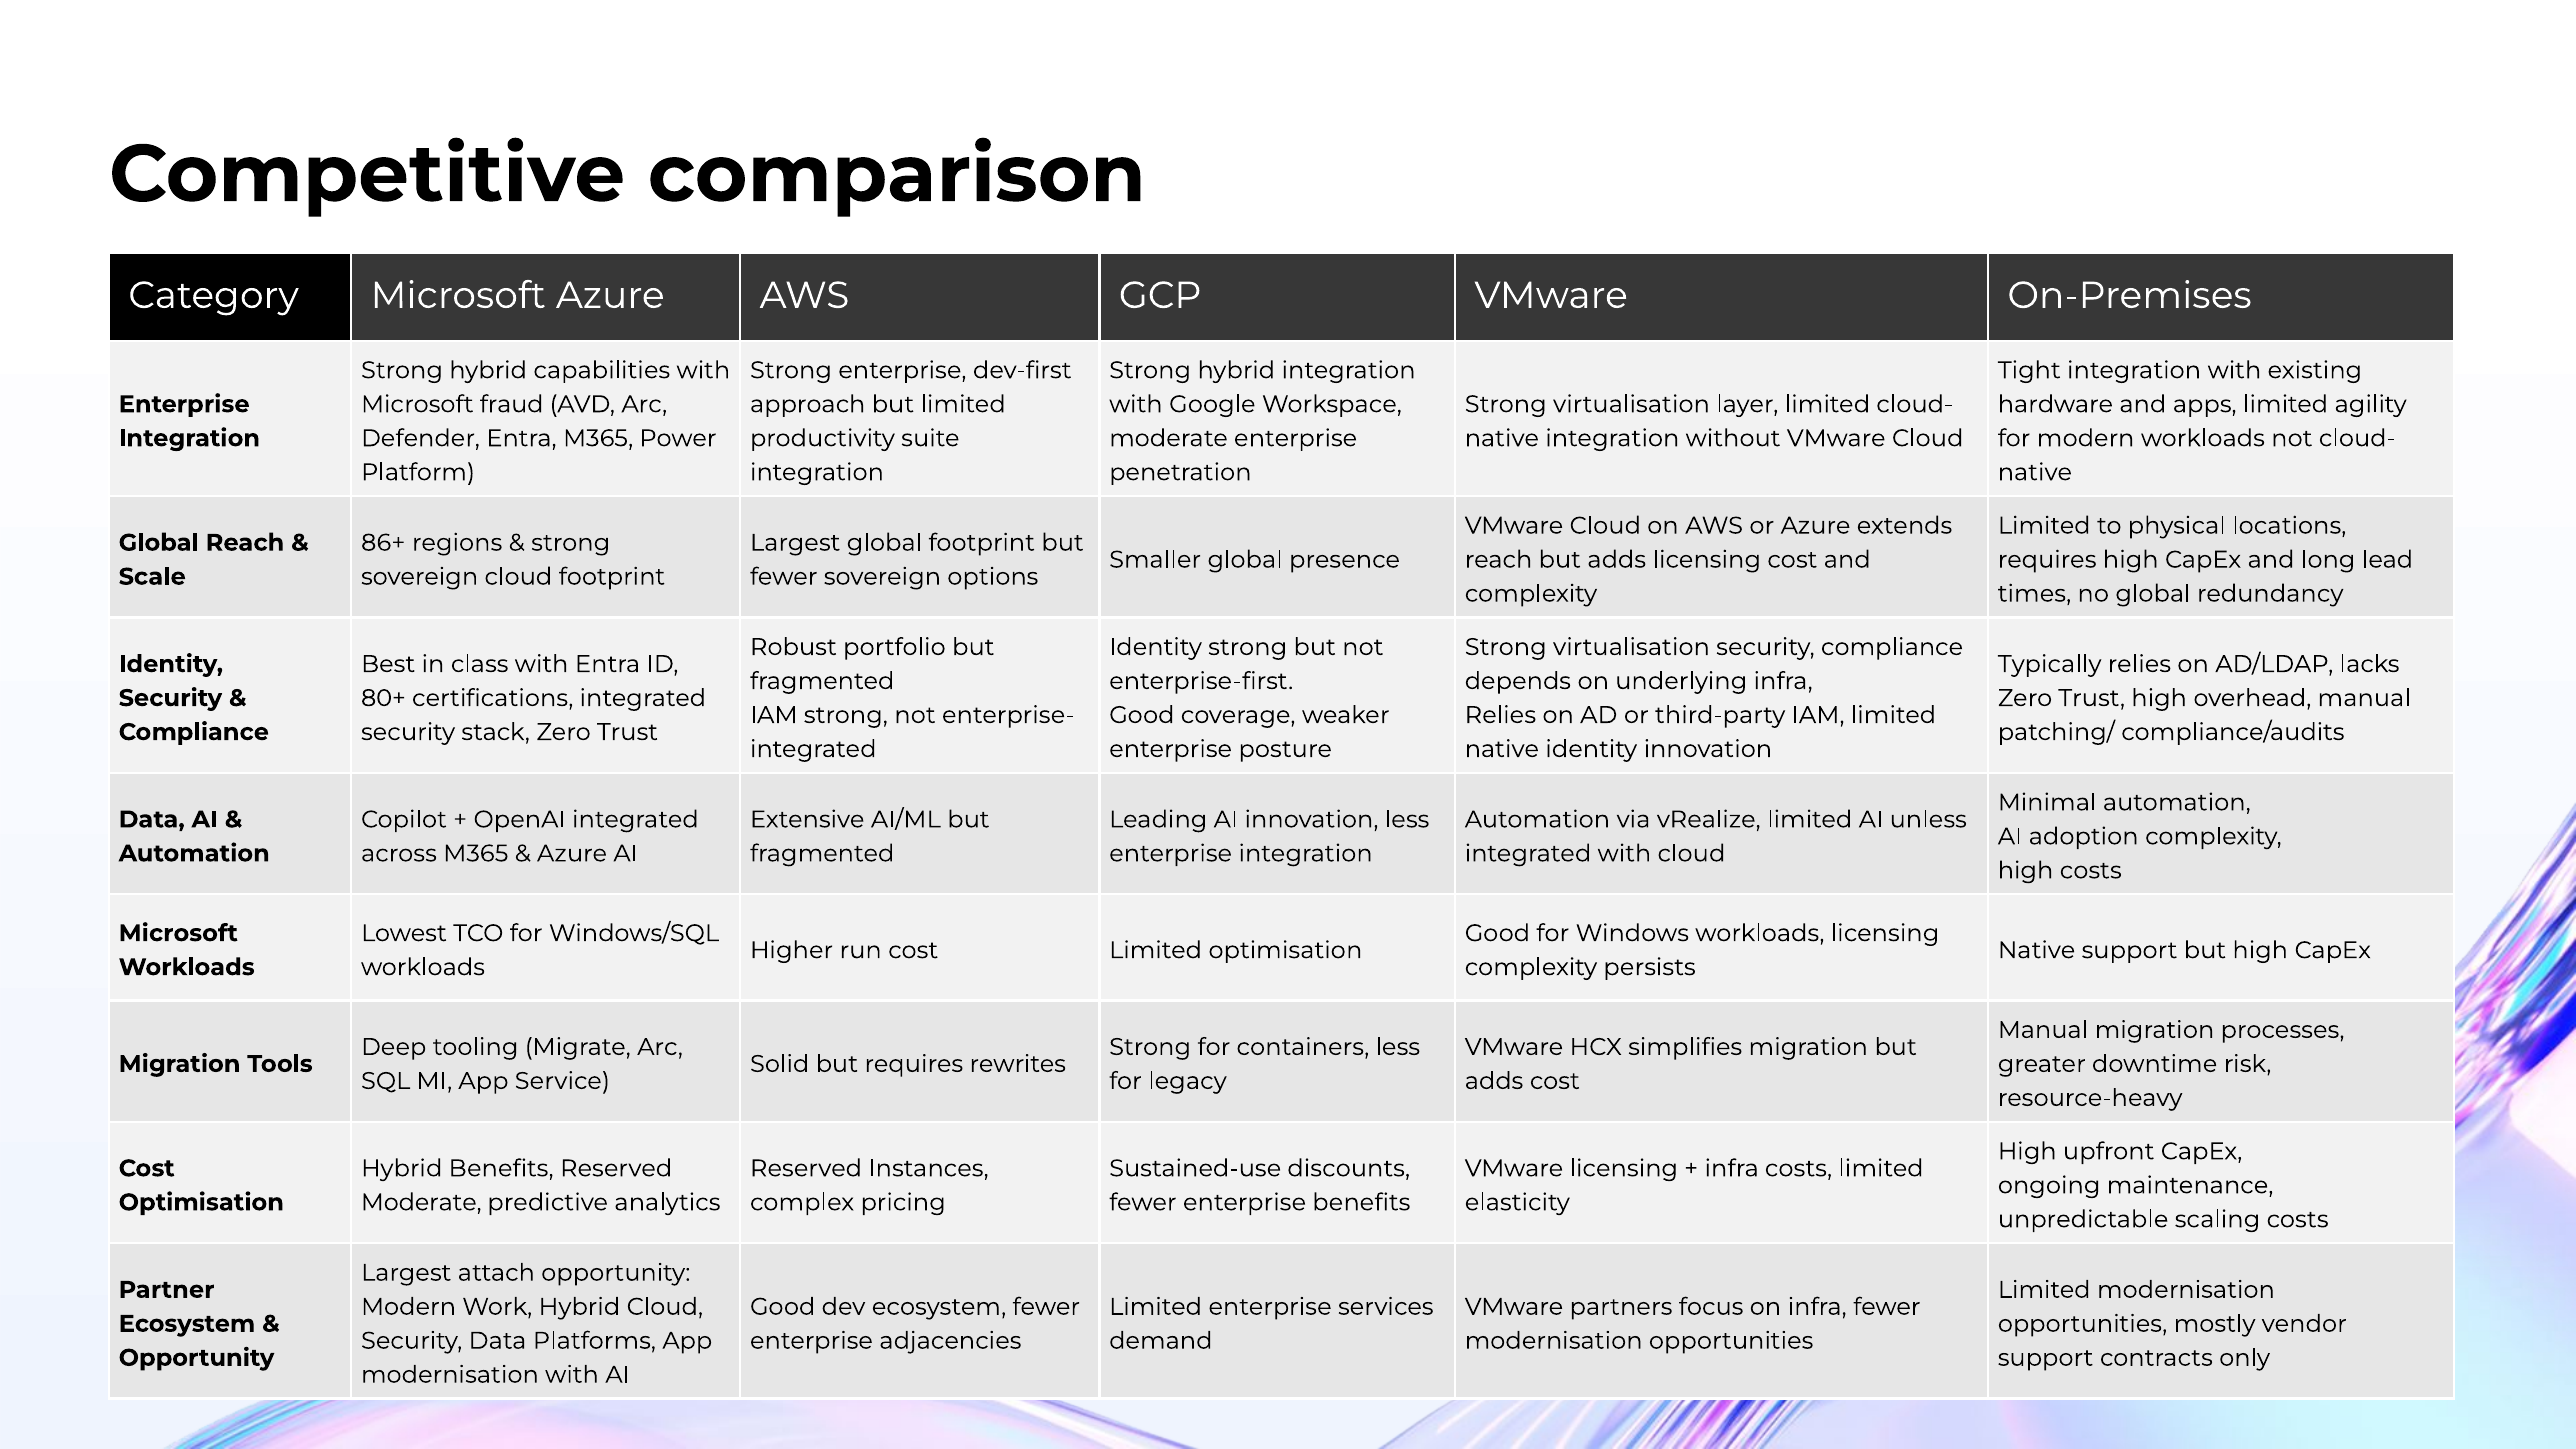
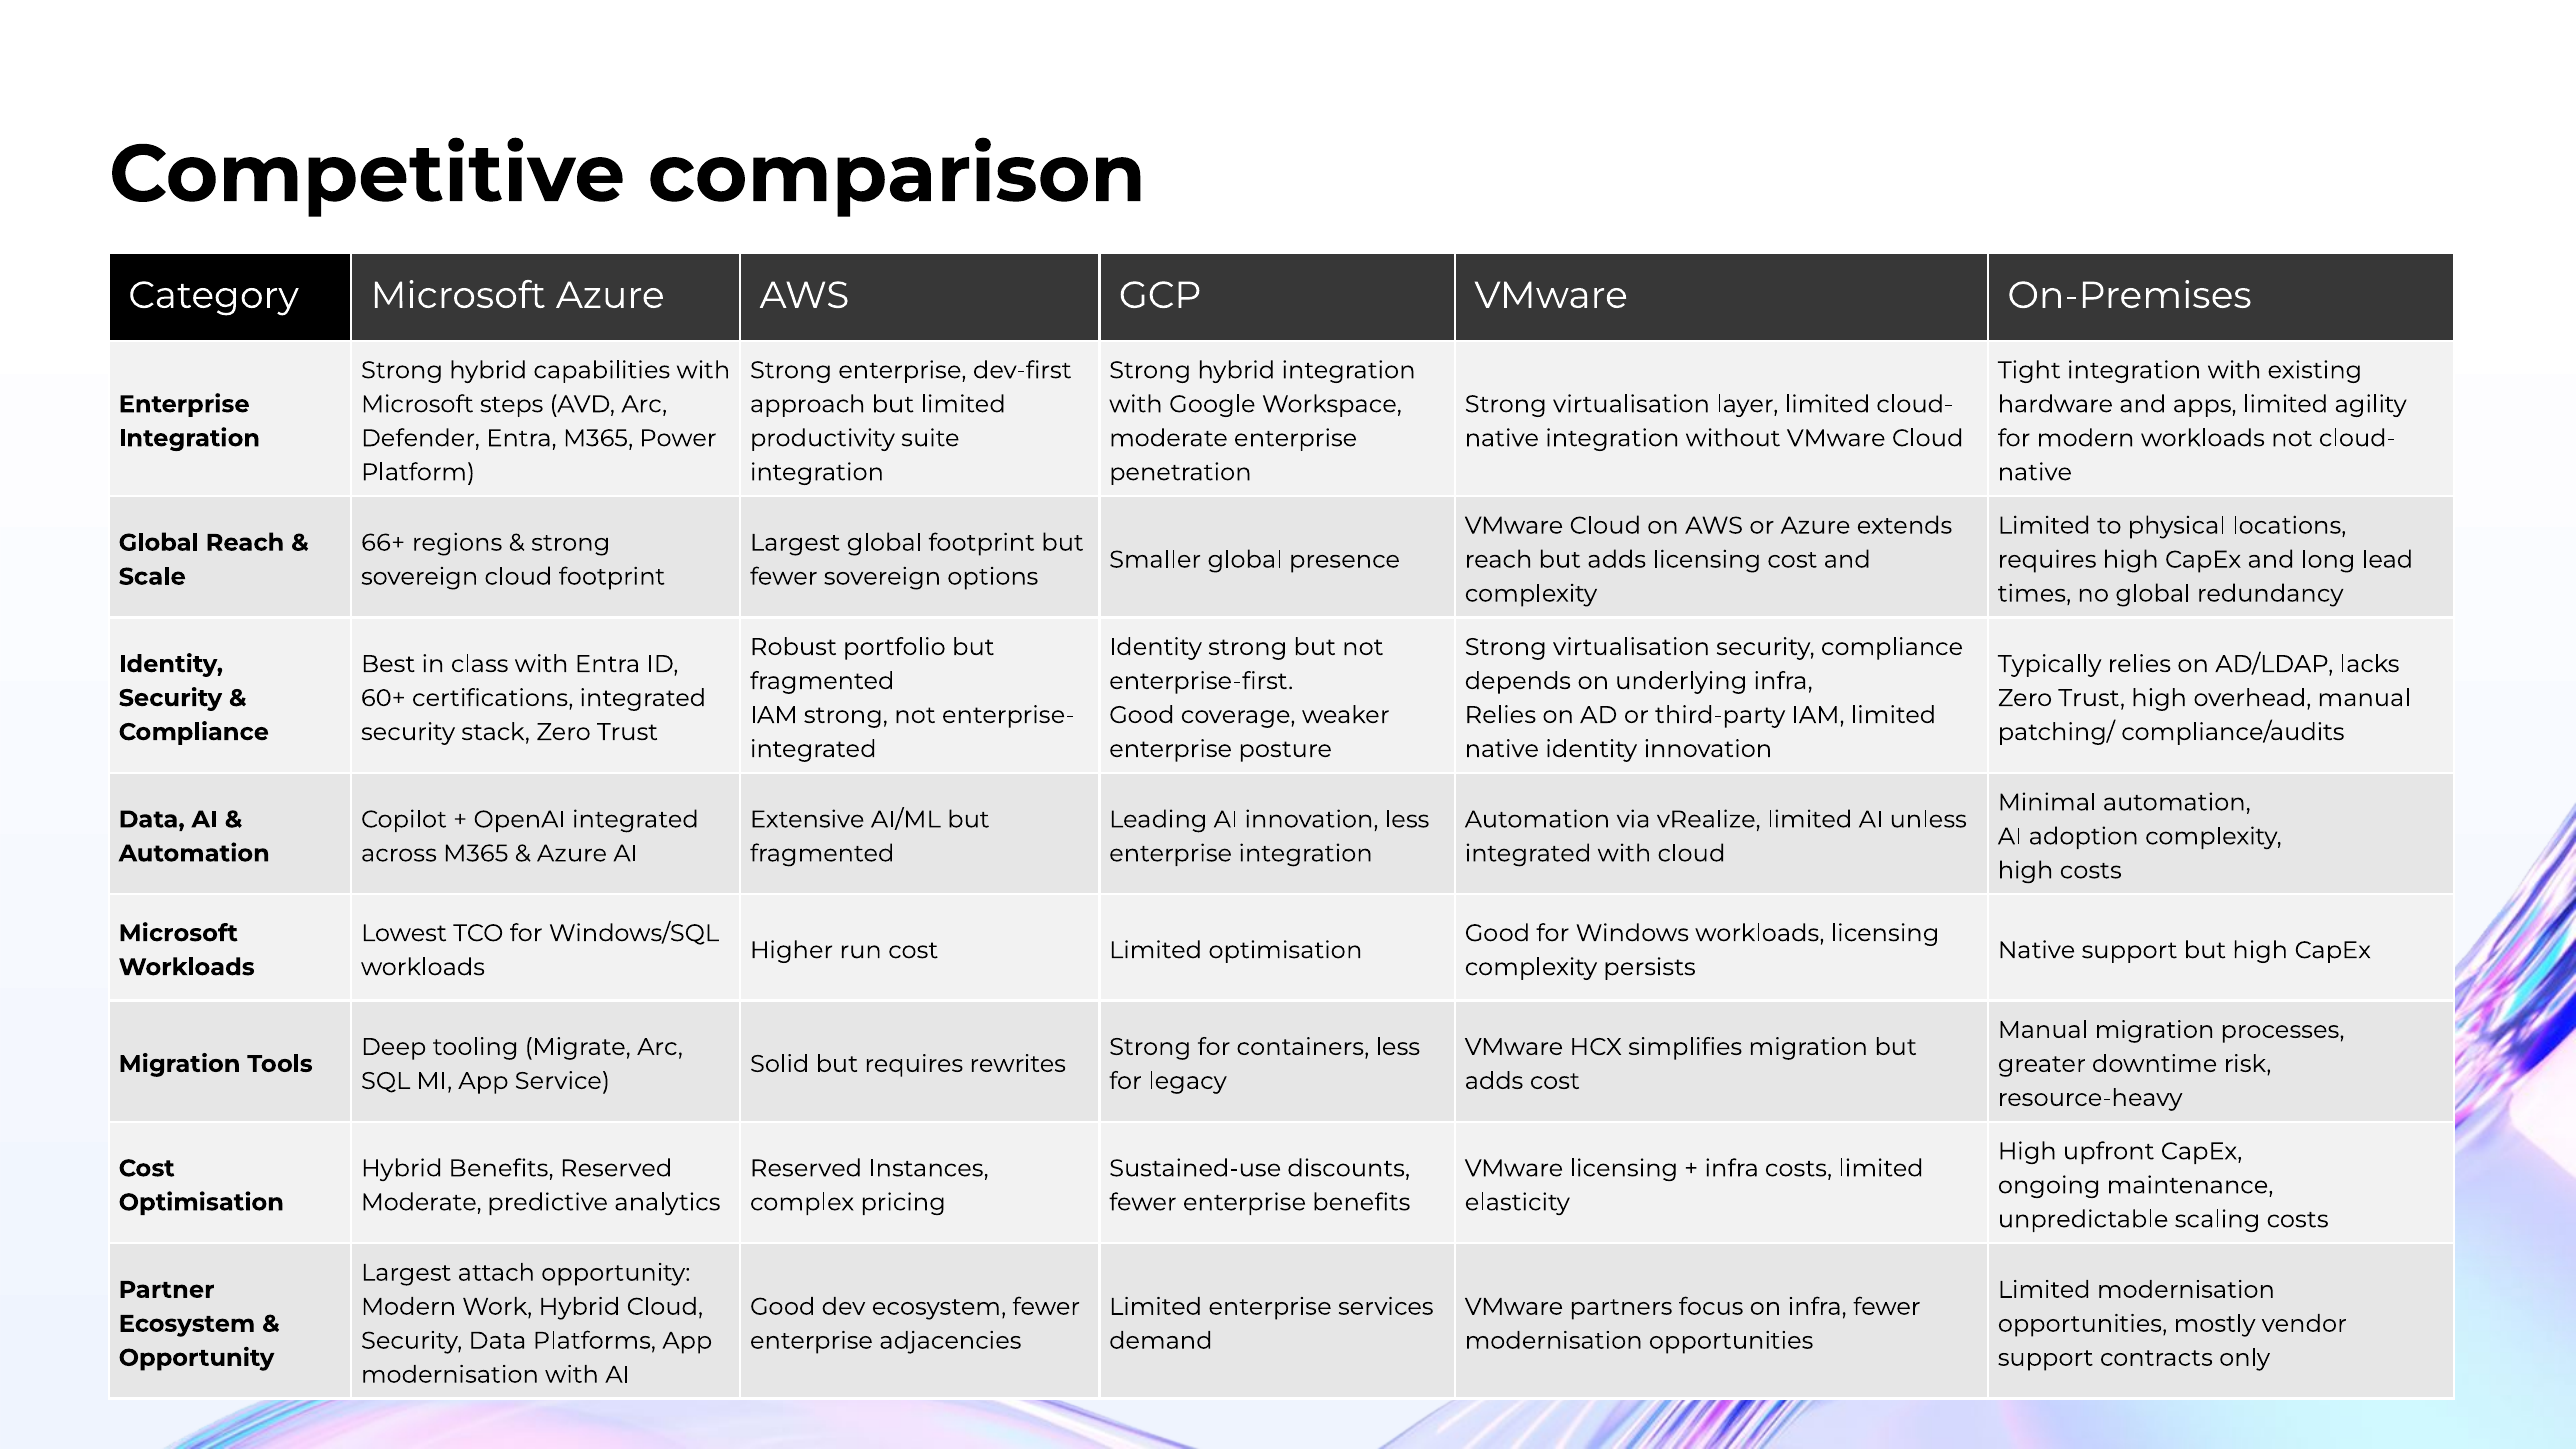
fraud: fraud -> steps (512, 404)
86+: 86+ -> 66+ (383, 543)
80+: 80+ -> 60+ (383, 698)
